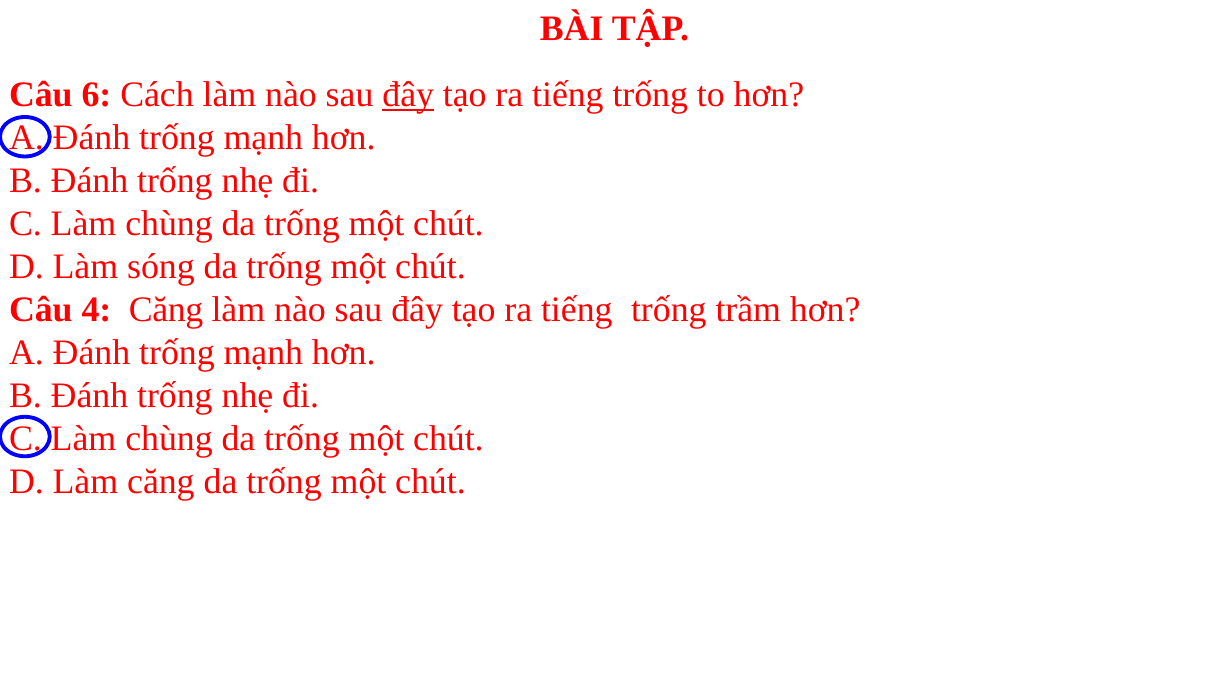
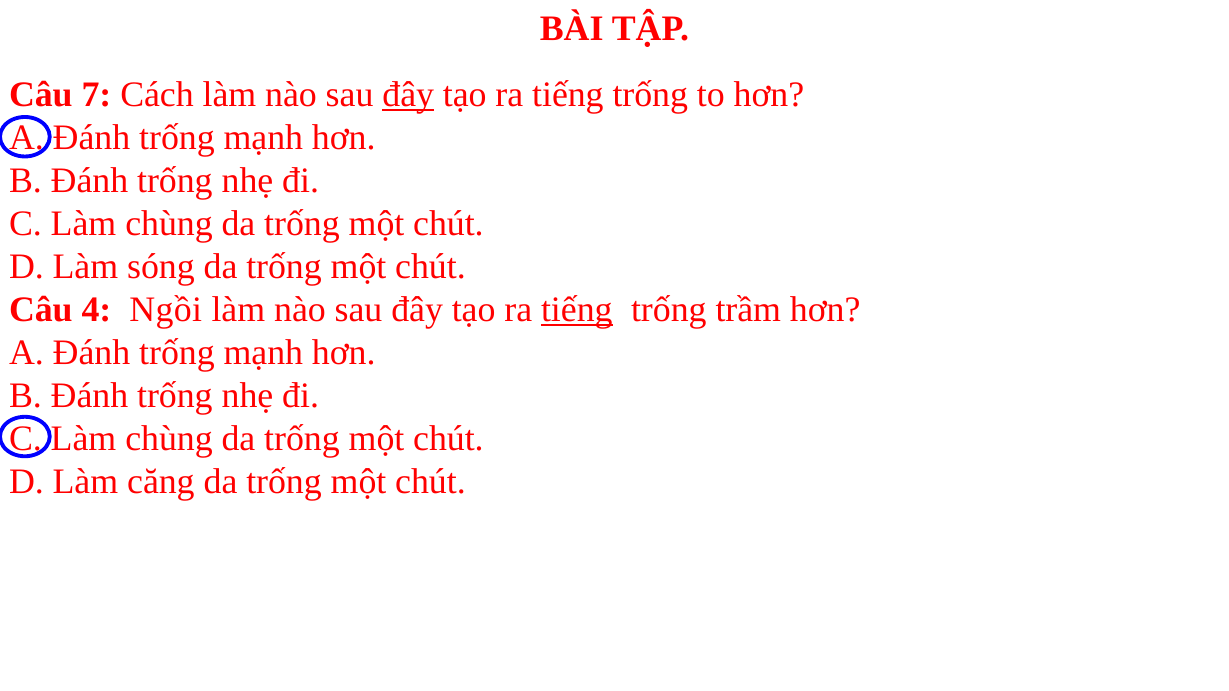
6: 6 -> 7 (97, 94)
4 Căng: Căng -> Ngồi (166, 310)
tiếng underline: none -> present (577, 310)
